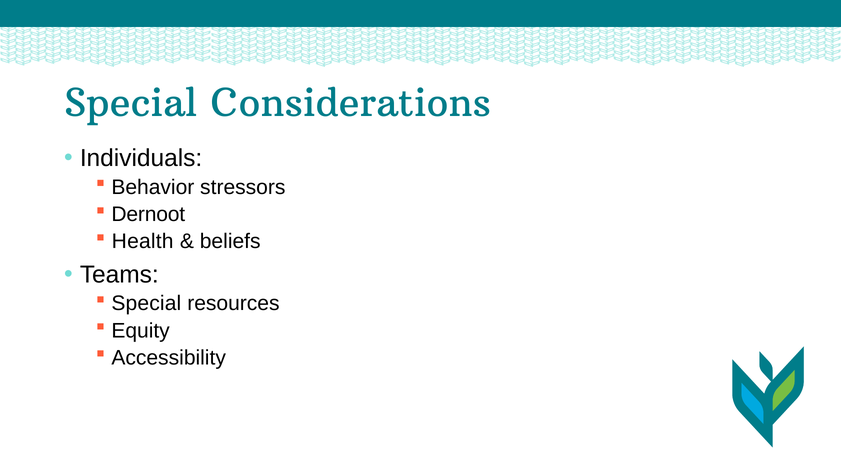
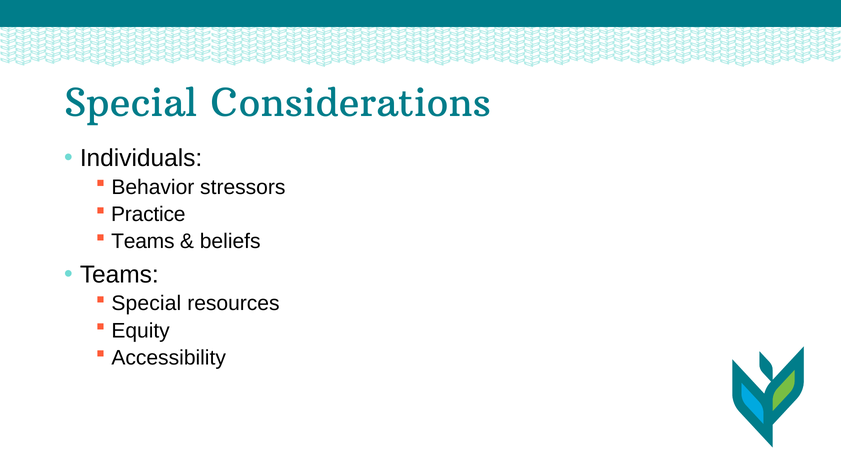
Dernoot: Dernoot -> Practice (148, 214)
Health: Health -> Teams (143, 241)
